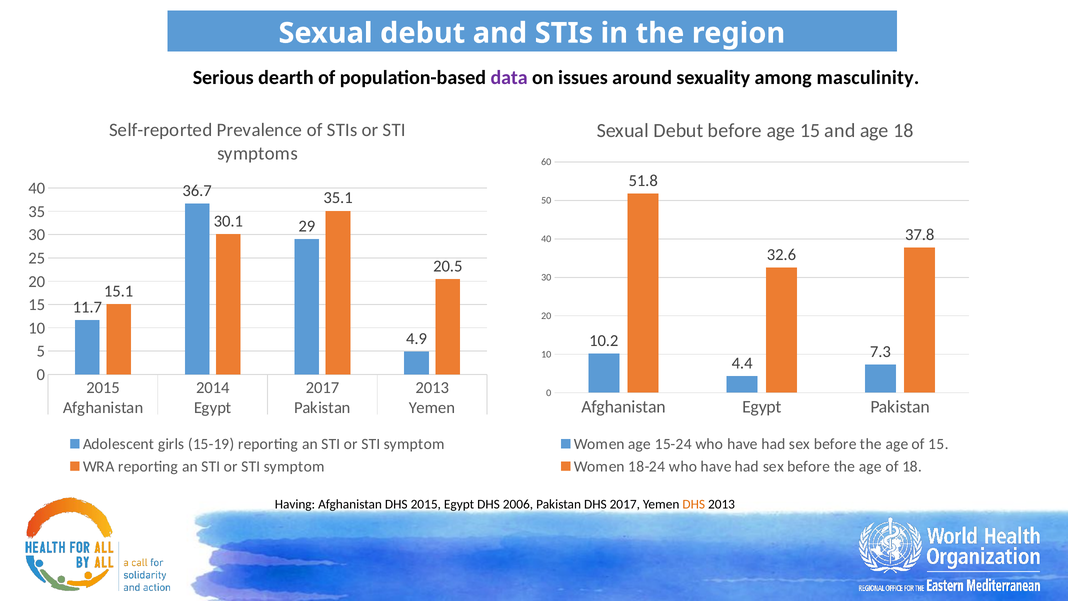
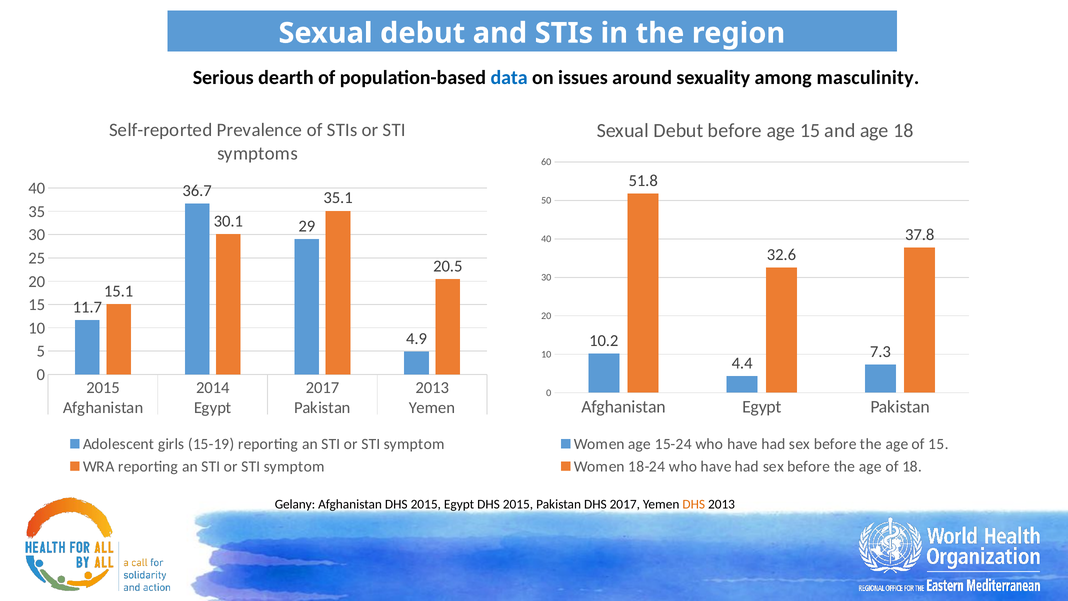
data colour: purple -> blue (509, 78)
Having: Having -> Gelany (295, 504)
Egypt DHS 2006: 2006 -> 2015 (518, 504)
